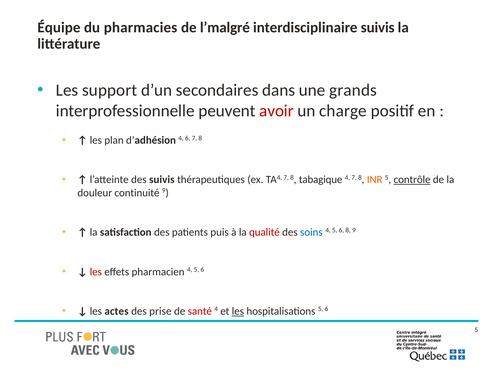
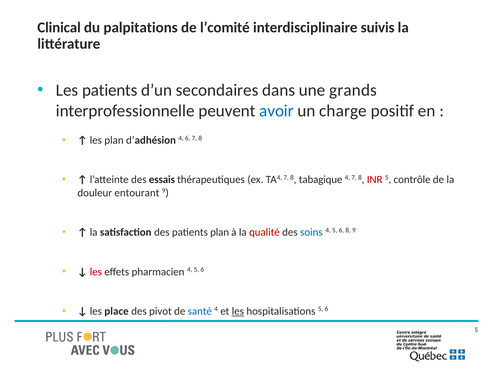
Équipe: Équipe -> Clinical (59, 28)
pharmacies: pharmacies -> palpitations (141, 28)
l’malgré: l’malgré -> l’comité (225, 28)
Les support: support -> patients (110, 90)
avoir colour: red -> blue (277, 111)
des suivis: suivis -> essais (162, 180)
INR colour: orange -> red (375, 180)
contrôle underline: present -> none (412, 180)
continuité: continuité -> entourant (137, 193)
patients puis: puis -> plan (220, 232)
actes: actes -> place (117, 311)
prise: prise -> pivot (160, 311)
santé colour: red -> blue (200, 311)
